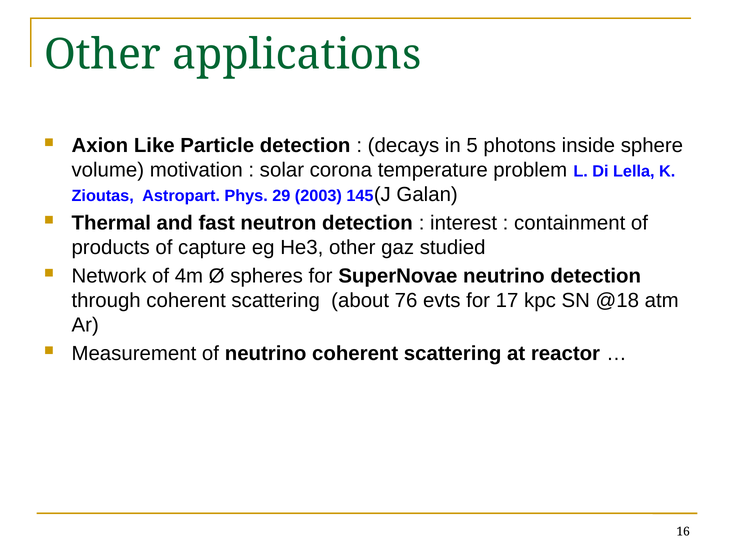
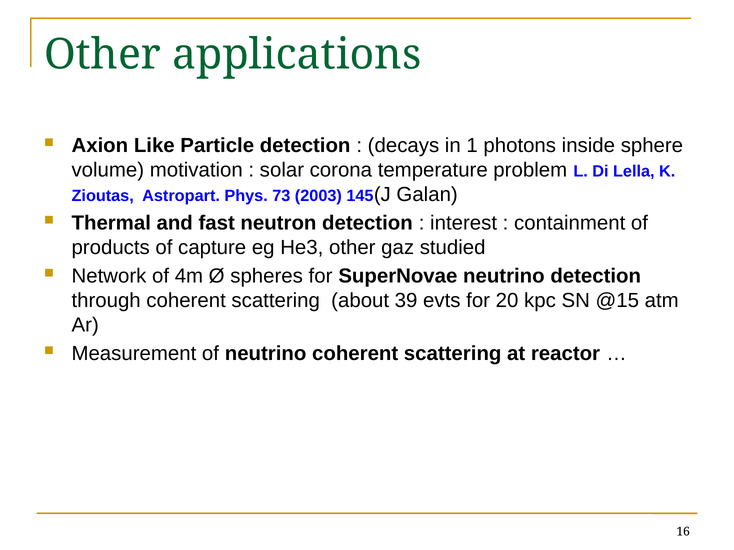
5: 5 -> 1 (472, 146)
29: 29 -> 73 (281, 196)
76: 76 -> 39 (406, 301)
17: 17 -> 20 (507, 301)
@18: @18 -> @15 (617, 301)
